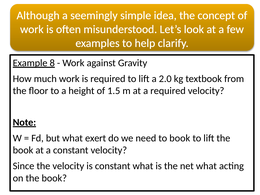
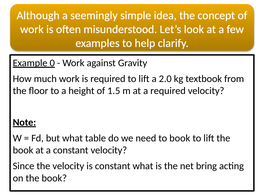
8: 8 -> 0 (52, 63)
exert: exert -> table (96, 138)
net what: what -> bring (206, 166)
